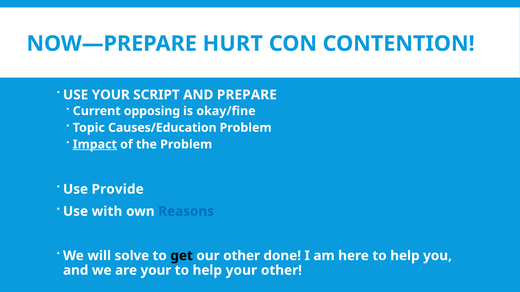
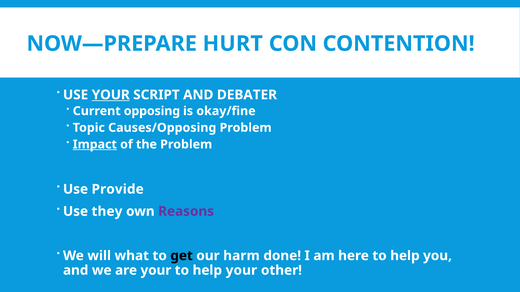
YOUR underline: none -> present (111, 95)
PREPARE: PREPARE -> DEBATER (247, 95)
Causes/Education: Causes/Education -> Causes/Opposing (162, 128)
with: with -> they (107, 212)
Reasons colour: blue -> purple (186, 212)
solve: solve -> what (132, 256)
our other: other -> harm (241, 256)
